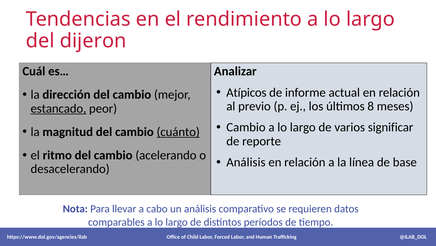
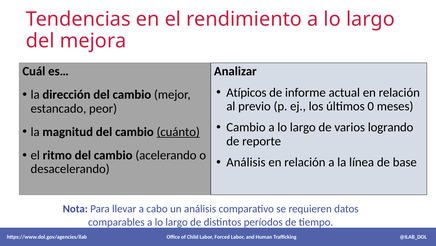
dijeron: dijeron -> mejora (93, 41)
8: 8 -> 0 (371, 106)
estancado underline: present -> none (58, 108)
significar: significar -> logrando (391, 127)
